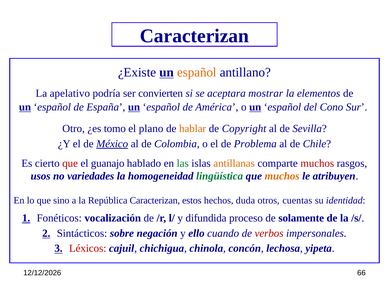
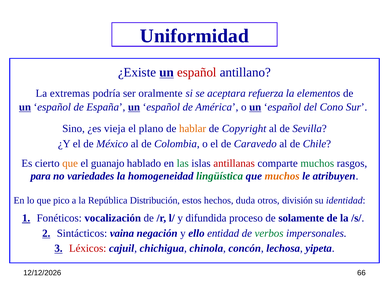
Caracterizan: Caracterizan -> Uniformidad (194, 36)
español colour: orange -> red (197, 72)
apelativo: apelativo -> extremas (70, 93)
convierten: convierten -> oralmente (160, 93)
mostrar: mostrar -> refuerza (266, 93)
Otro: Otro -> Sino (74, 128)
tomo: tomo -> vieja (115, 128)
México underline: present -> none (112, 144)
Problema: Problema -> Caravedo (255, 144)
que colour: red -> orange (70, 163)
antillanas colour: orange -> red (234, 163)
muchos colour: red -> green (317, 163)
usos: usos -> para (41, 176)
sino: sino -> pico (61, 200)
República Caracterizan: Caracterizan -> Distribución (155, 200)
cuentas: cuentas -> división (297, 200)
sobre: sobre -> vaina (122, 233)
cuando: cuando -> entidad (223, 233)
verbos colour: red -> green (269, 233)
